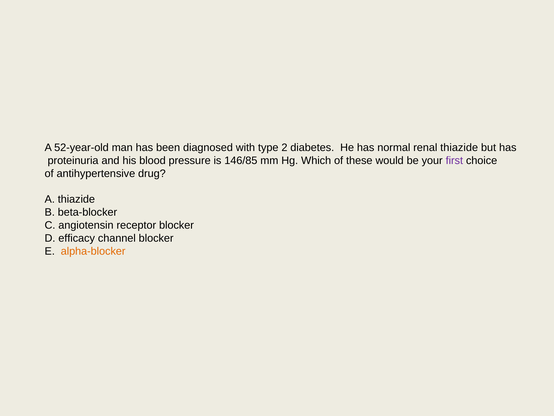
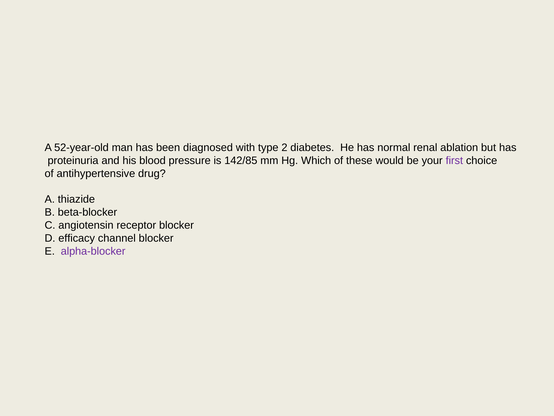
renal thiazide: thiazide -> ablation (459, 147)
146/85: 146/85 -> 142/85 (241, 160)
alpha-blocker colour: orange -> purple (93, 251)
